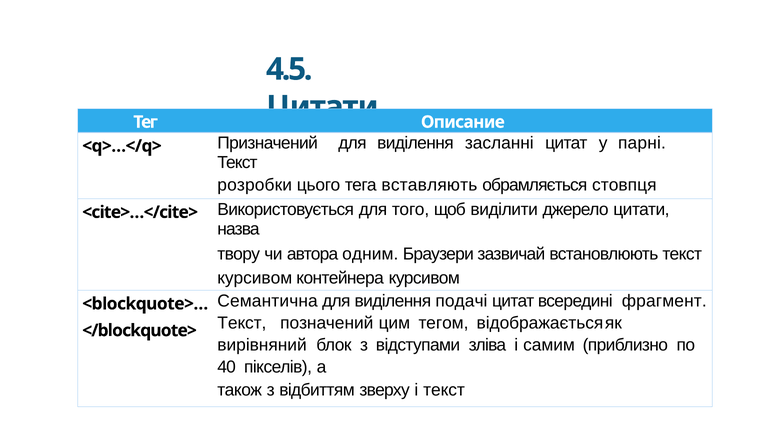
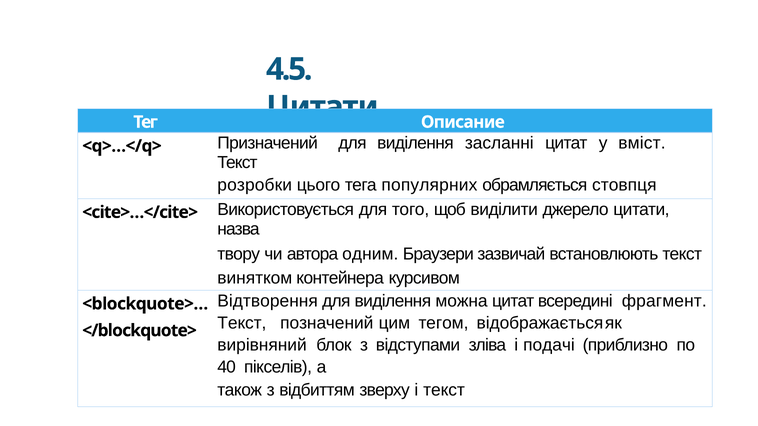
парні: парні -> вміст (642, 143)
вставляють: вставляють -> популярних (429, 185)
курсивом: курсивом -> винятком (255, 278)
Семантична: Семантична -> Відтворення (268, 301)
подачі: подачі -> можна (462, 301)
самим: самим -> подачі (549, 345)
